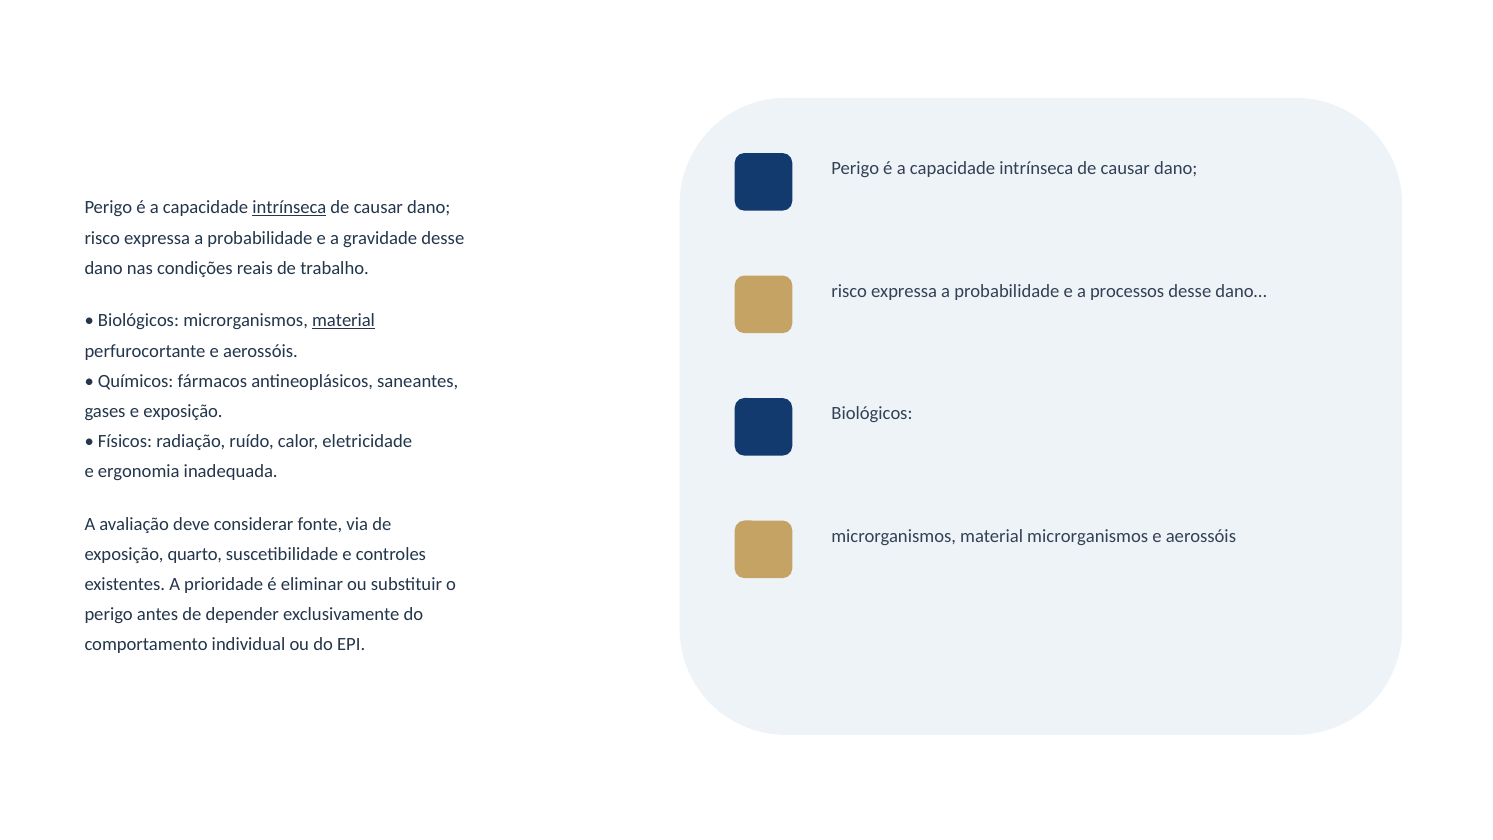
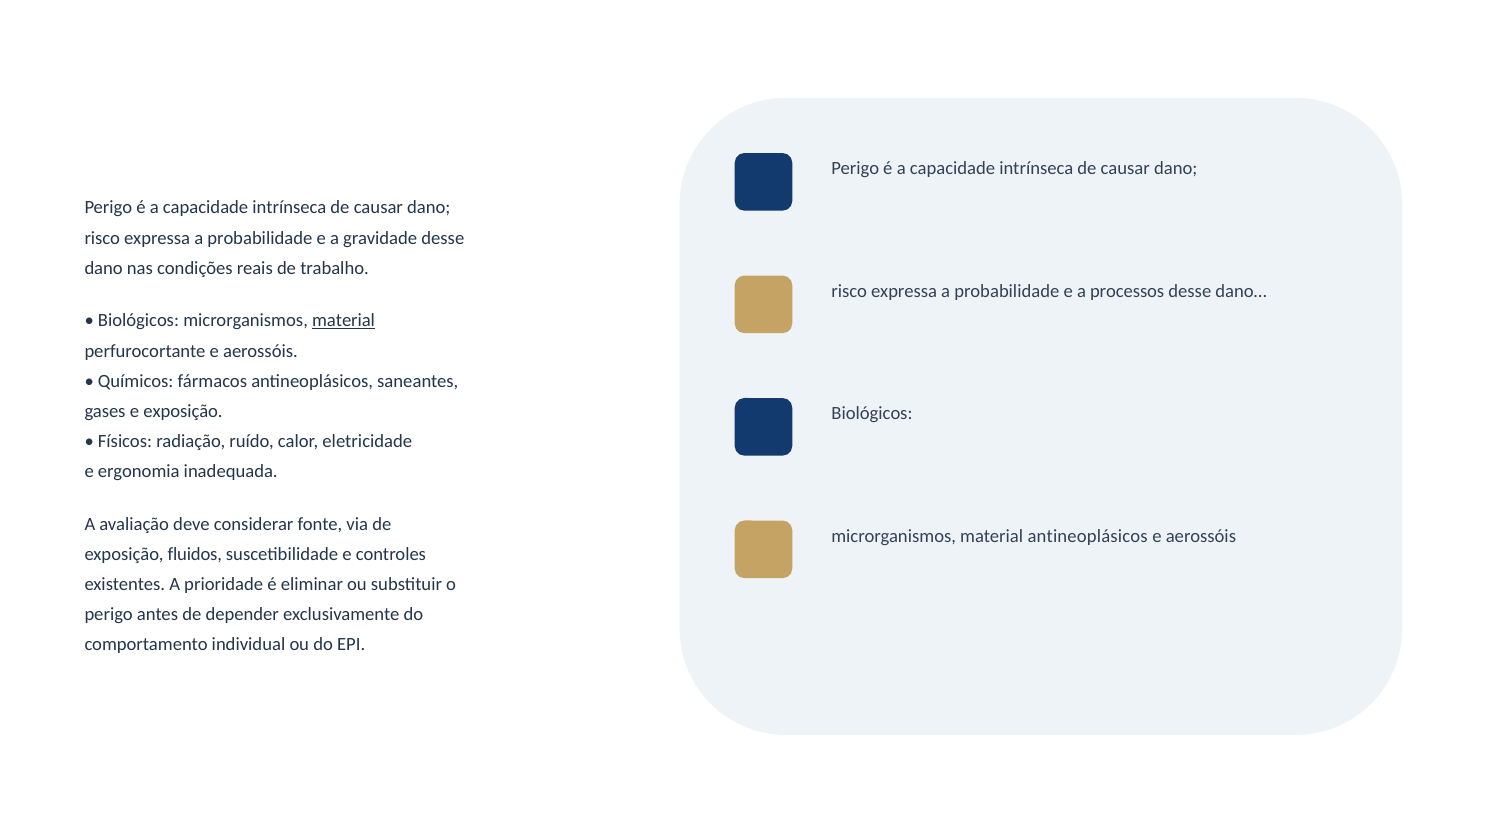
intrínseca underline: present -> none (289, 208)
material microrganismos: microrganismos -> antineoplásicos (1088, 536)
quarto: quarto -> fluidos (195, 554)
